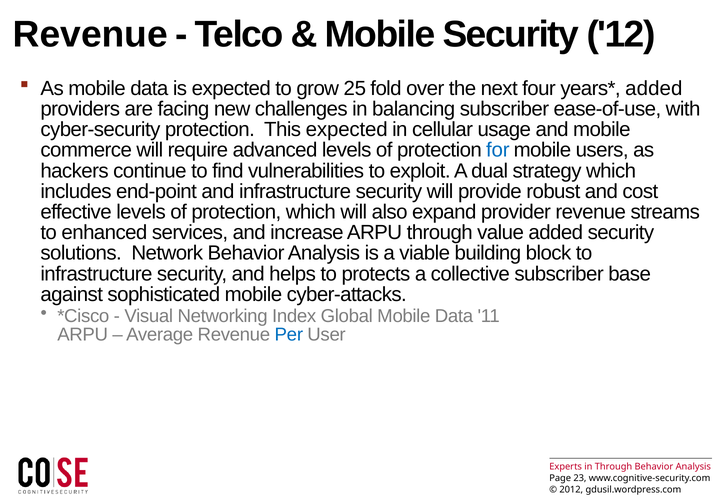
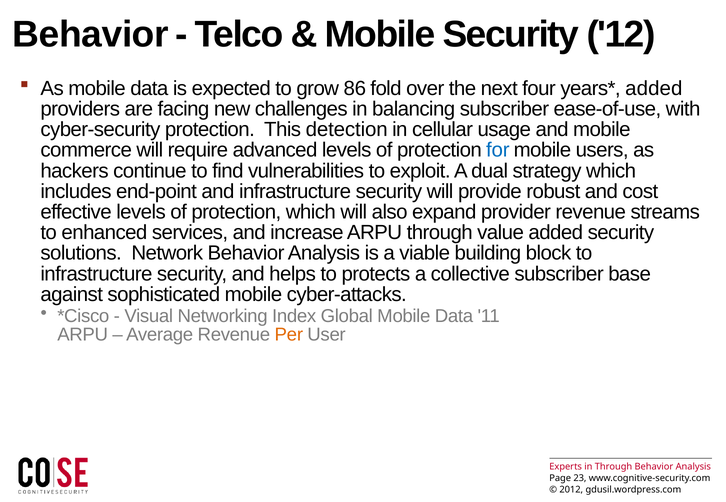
Revenue: Revenue -> Behavior (90, 34)
25: 25 -> 86 (355, 88)
This expected: expected -> detection (347, 130)
Per colour: blue -> orange (289, 335)
